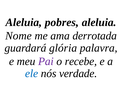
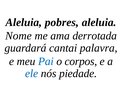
glória: glória -> cantai (63, 48)
Pai colour: purple -> blue (46, 61)
recebe: recebe -> corpos (81, 61)
verdade: verdade -> piedade (78, 73)
